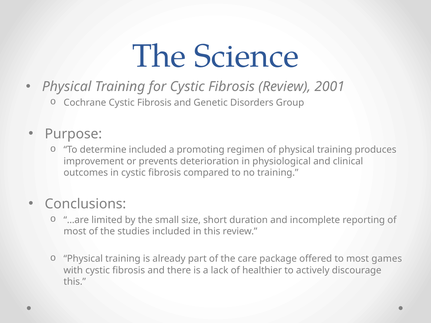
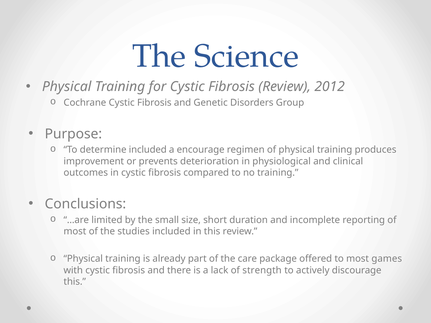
2001: 2001 -> 2012 (330, 87)
promoting: promoting -> encourage (201, 150)
healthier: healthier -> strength (262, 271)
